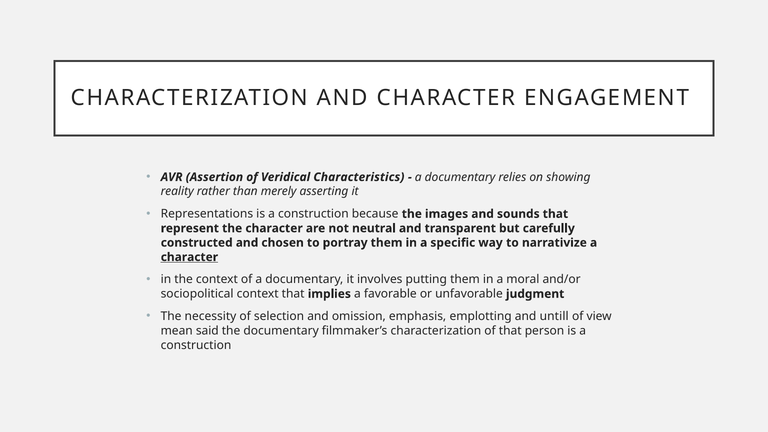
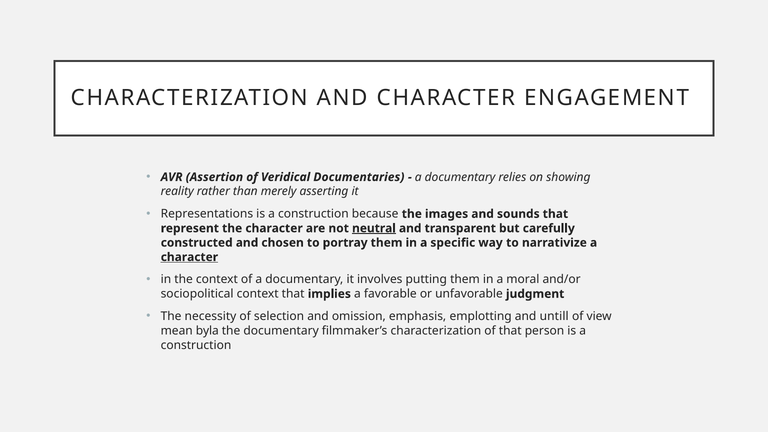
Characteristics: Characteristics -> Documentaries (359, 177)
neutral underline: none -> present (374, 228)
said: said -> byla (207, 331)
